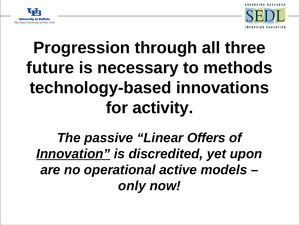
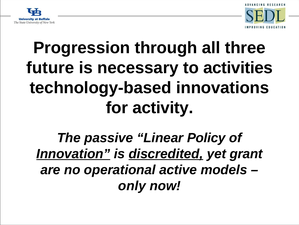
methods: methods -> activities (238, 67)
Offers: Offers -> Policy (206, 137)
discredited underline: none -> present (166, 153)
upon: upon -> grant (246, 153)
